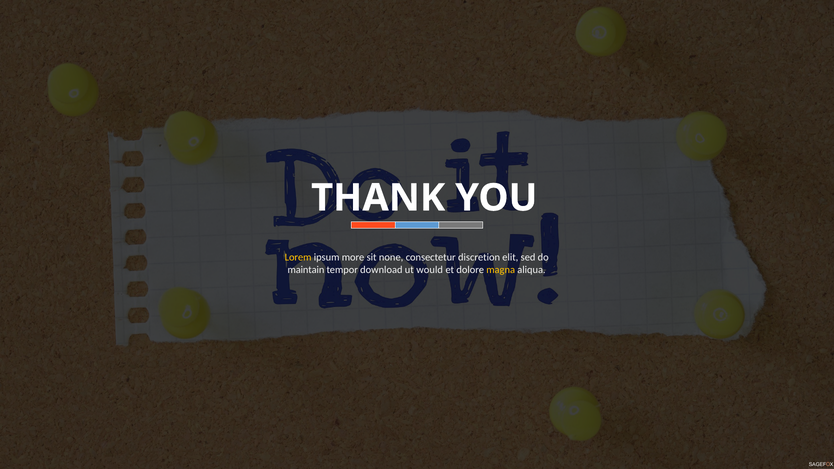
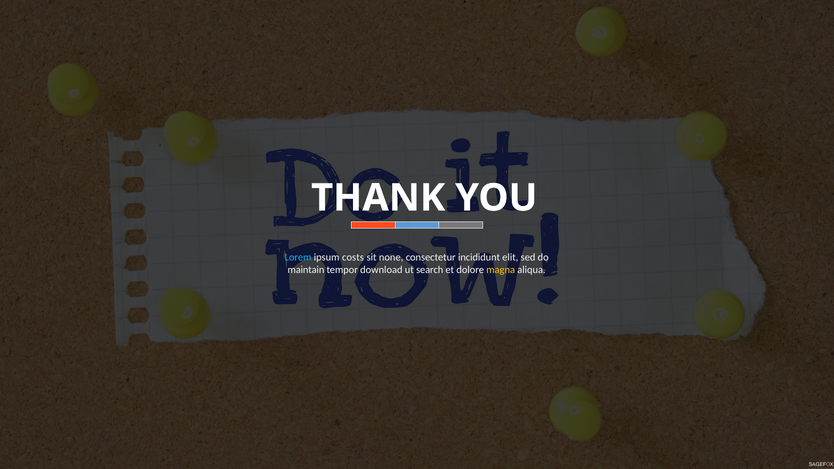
Lorem colour: yellow -> light blue (298, 257)
more: more -> costs (353, 257)
discretion: discretion -> incididunt (479, 257)
would: would -> search (430, 270)
